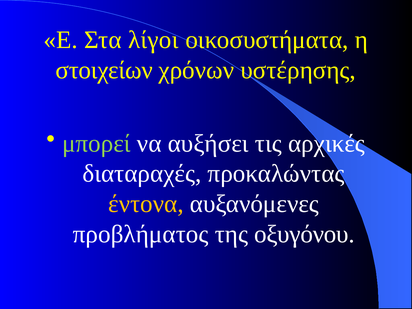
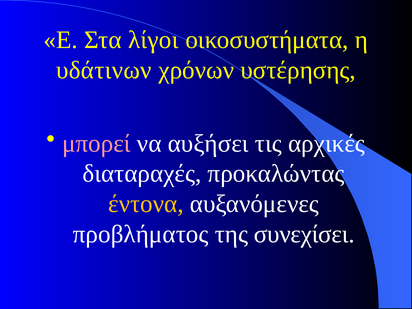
στοιχείων: στοιχείων -> υδάτινων (104, 70)
μπορεί colour: light green -> pink (96, 143)
οξυγόνου: οξυγόνου -> συνεχίσει (304, 234)
